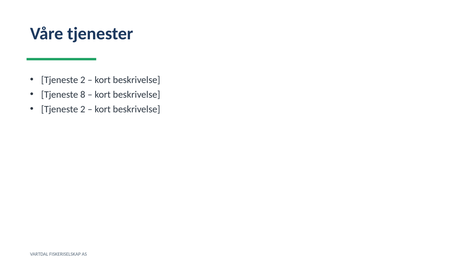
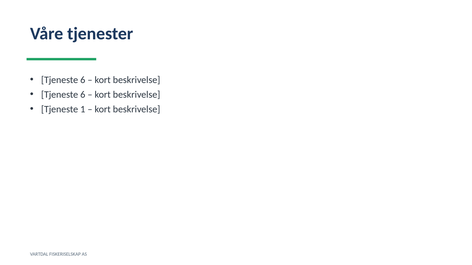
2: 2 -> 6 (83, 80)
8: 8 -> 6 (83, 95)
2: 2 -> 1 (83, 109)
